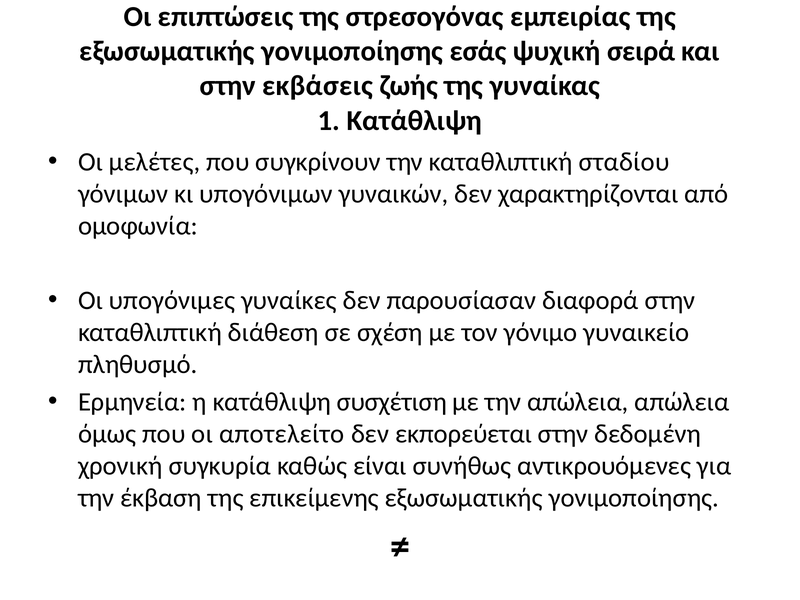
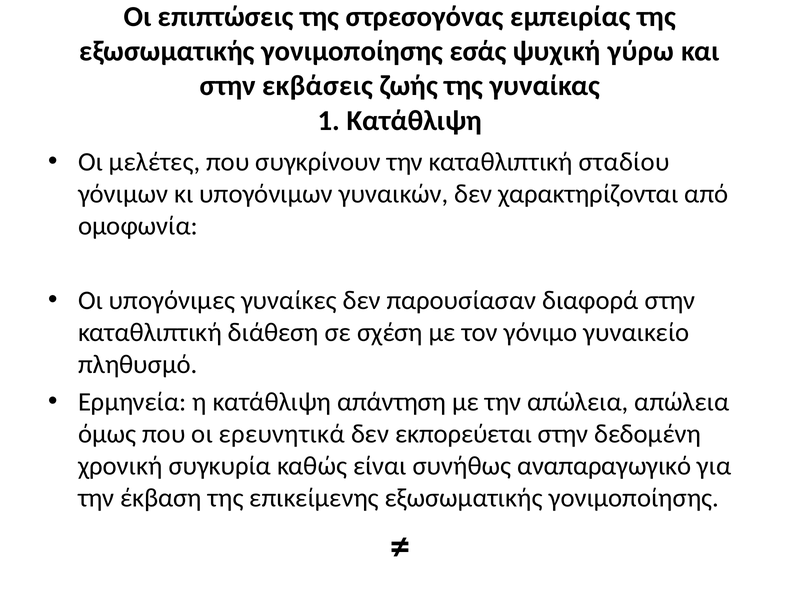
σειρά: σειρά -> γύρω (641, 51)
συσχέτιση: συσχέτιση -> απάντηση (392, 402)
αποτελείτο: αποτελείτο -> ερευνητικά (282, 434)
αντικρουόμενες: αντικρουόμενες -> αναπαραγωγικό (604, 466)
